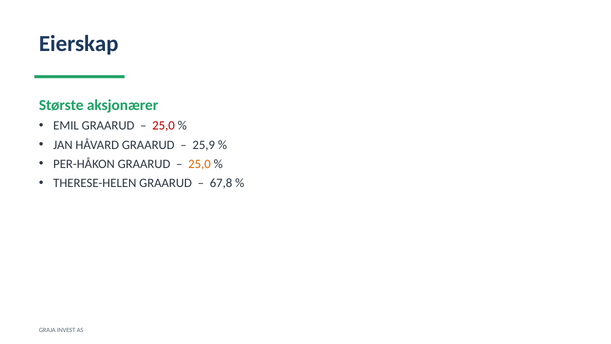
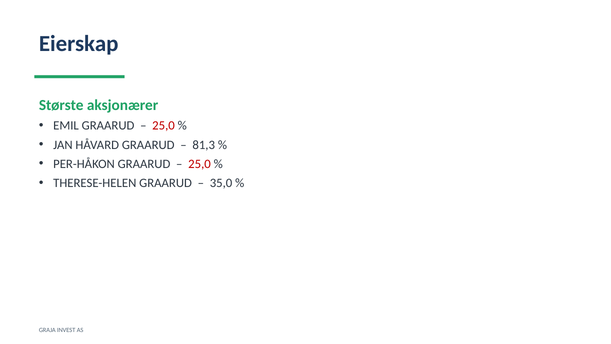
25,9: 25,9 -> 81,3 (204, 145)
25,0 colour: orange -> red (199, 164)
67,8: 67,8 -> 35,0 (221, 183)
